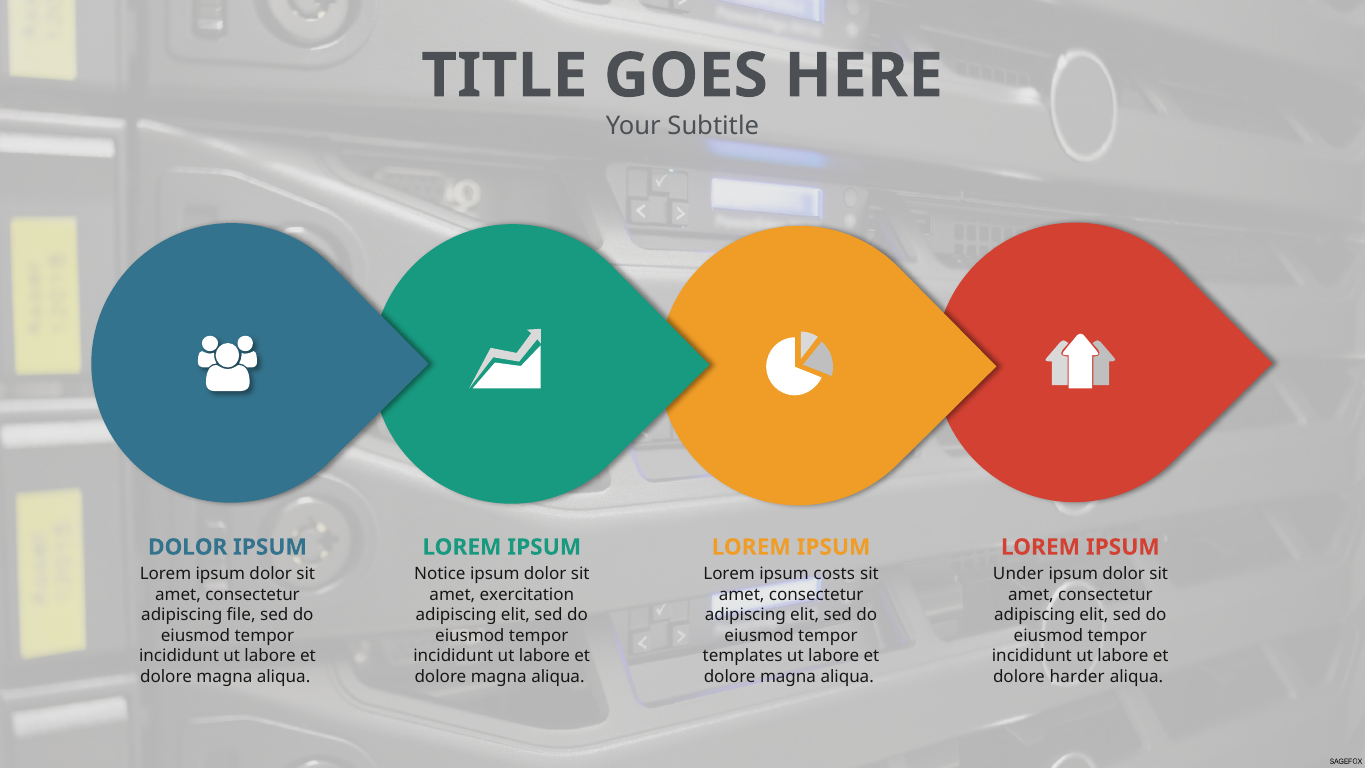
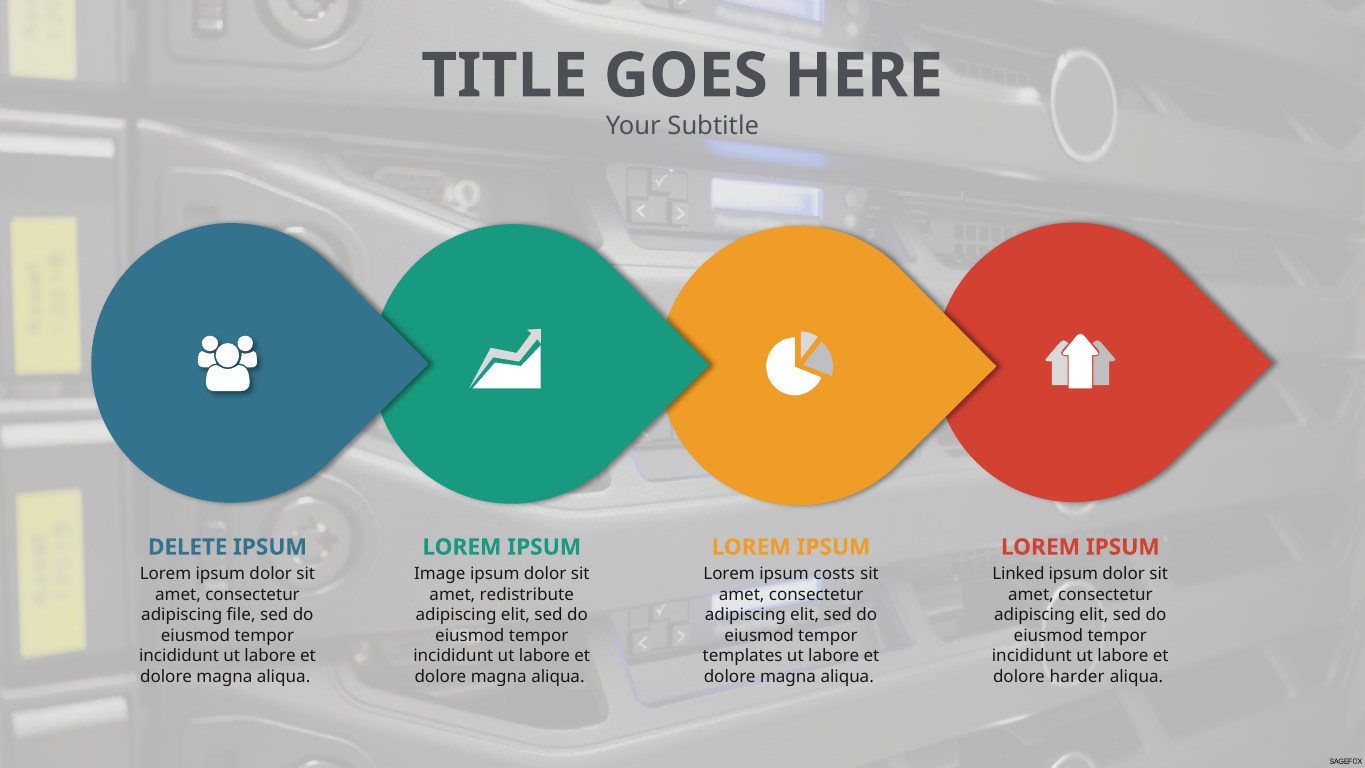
DOLOR: DOLOR -> DELETE (188, 547)
Notice: Notice -> Image (440, 574)
Under: Under -> Linked (1018, 574)
exercitation: exercitation -> redistribute (527, 594)
